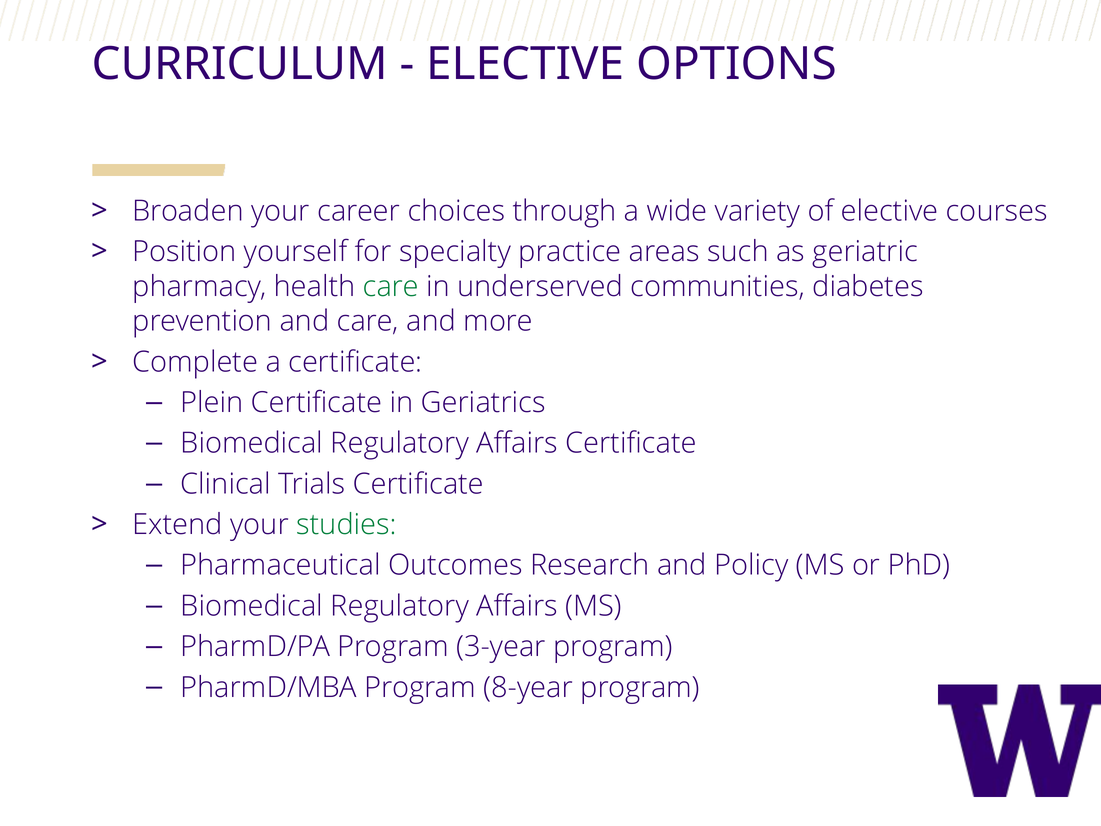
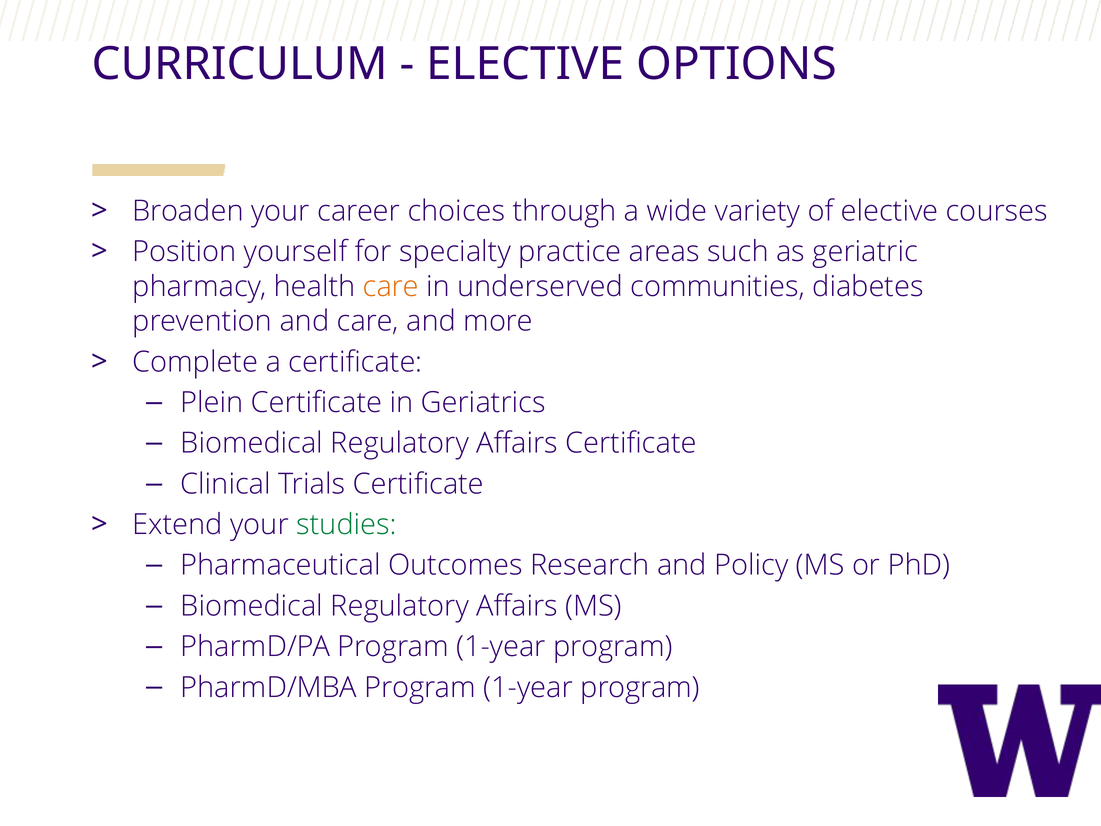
care colour: green -> orange (391, 286)
PharmD/PA Program 3-year: 3-year -> 1-year (501, 647)
PharmD/MBA Program 8-year: 8-year -> 1-year (528, 687)
